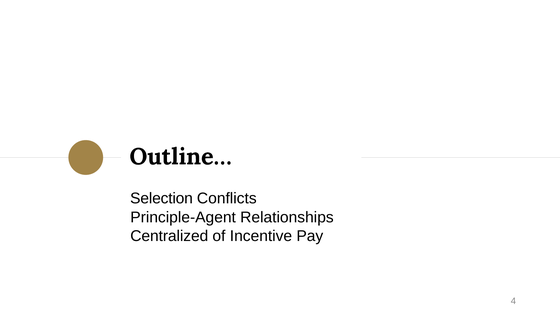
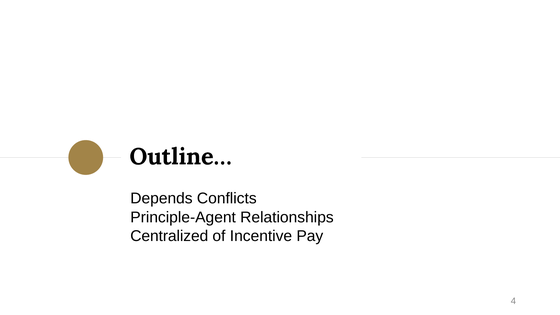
Selection: Selection -> Depends (161, 199)
